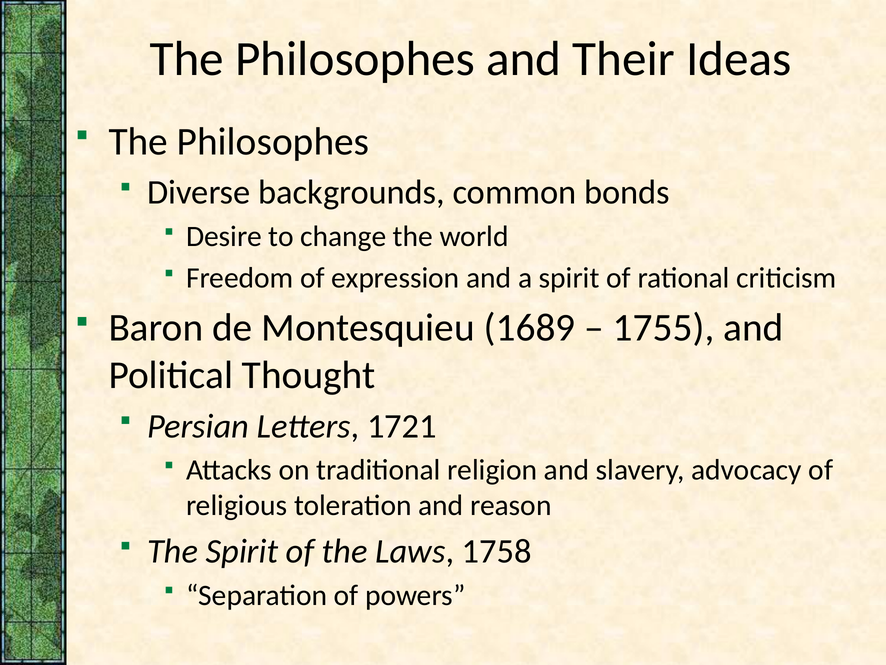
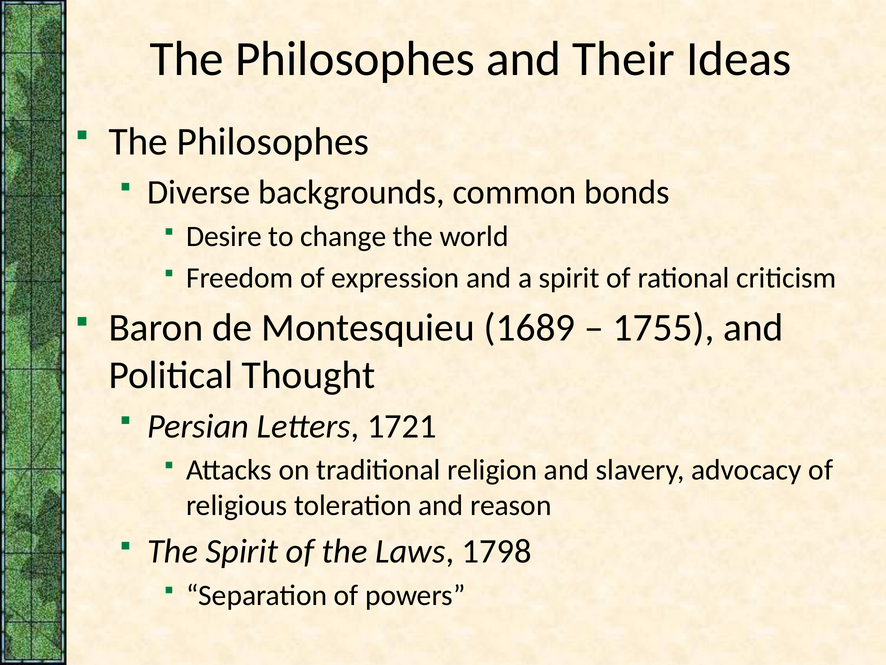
1758: 1758 -> 1798 (497, 551)
